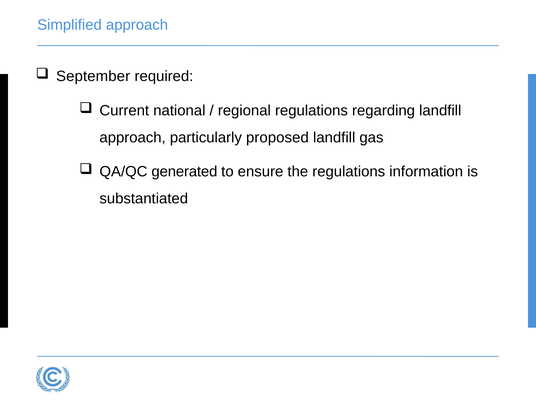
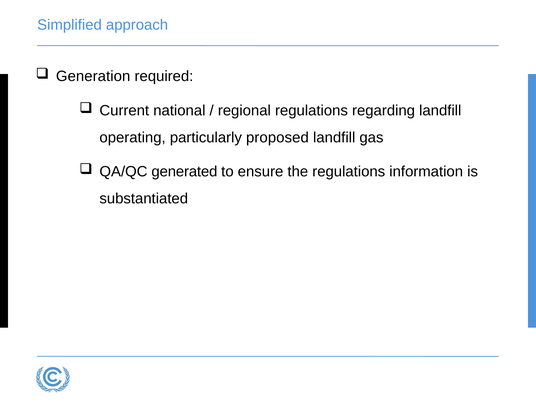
September: September -> Generation (93, 76)
approach: approach -> operating (133, 137)
